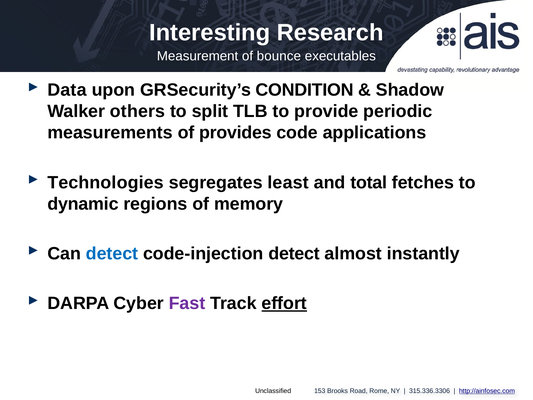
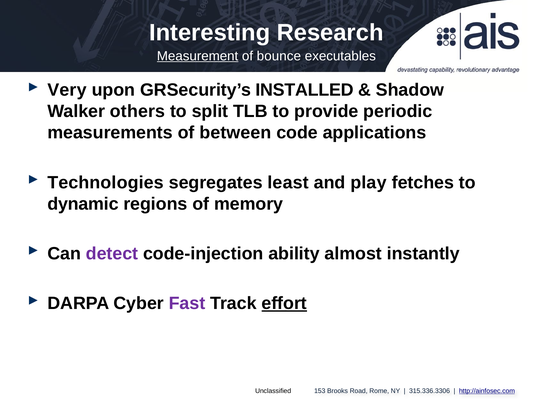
Measurement underline: none -> present (198, 56)
Data: Data -> Very (67, 90)
CONDITION: CONDITION -> INSTALLED (305, 90)
provides: provides -> between (235, 133)
total: total -> play (369, 182)
detect colour: blue -> purple (112, 253)
code-injection detect: detect -> ability (294, 253)
